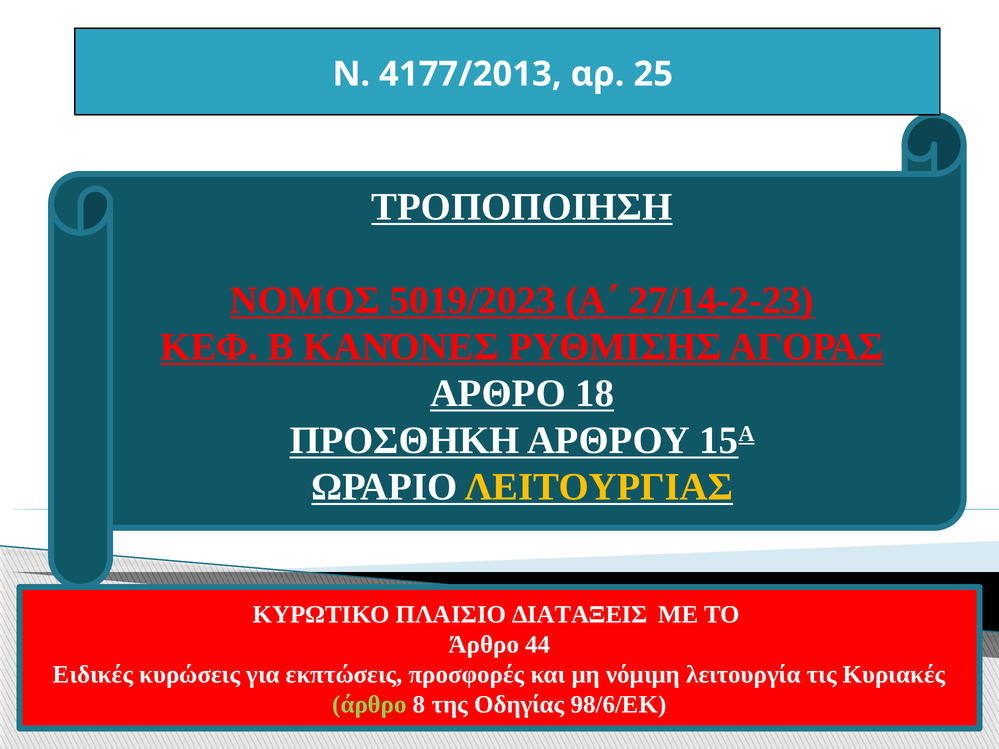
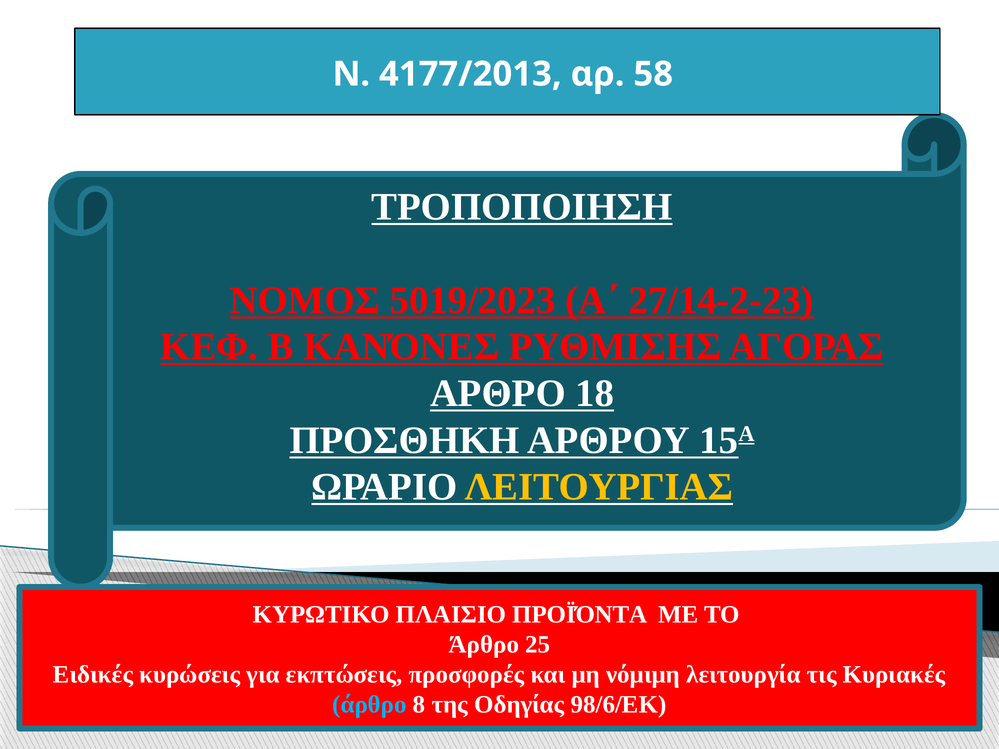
25: 25 -> 58 (653, 74)
ΔΙΑΤΑΞΕΙΣ: ΔΙΑΤΑΞΕΙΣ -> ΠΡΟΪΌΝΤΑ (580, 615)
44: 44 -> 25 (538, 645)
άρθρο colour: light green -> light blue (370, 705)
